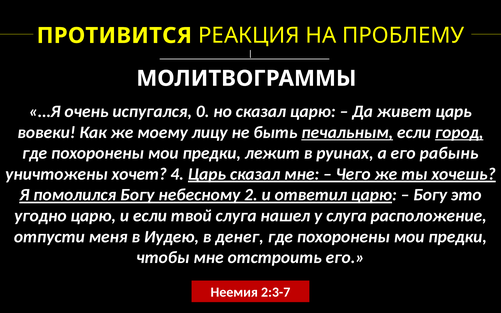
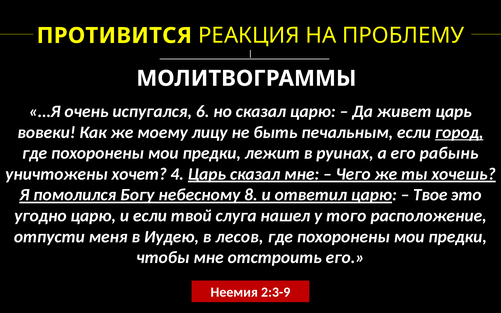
0: 0 -> 6 (203, 111)
печальным underline: present -> none (347, 132)
2: 2 -> 8 (251, 195)
Богу: Богу -> Твое (430, 195)
у слуга: слуга -> того (346, 216)
денег: денег -> лесов (239, 237)
2:3-7: 2:3-7 -> 2:3-9 (276, 292)
